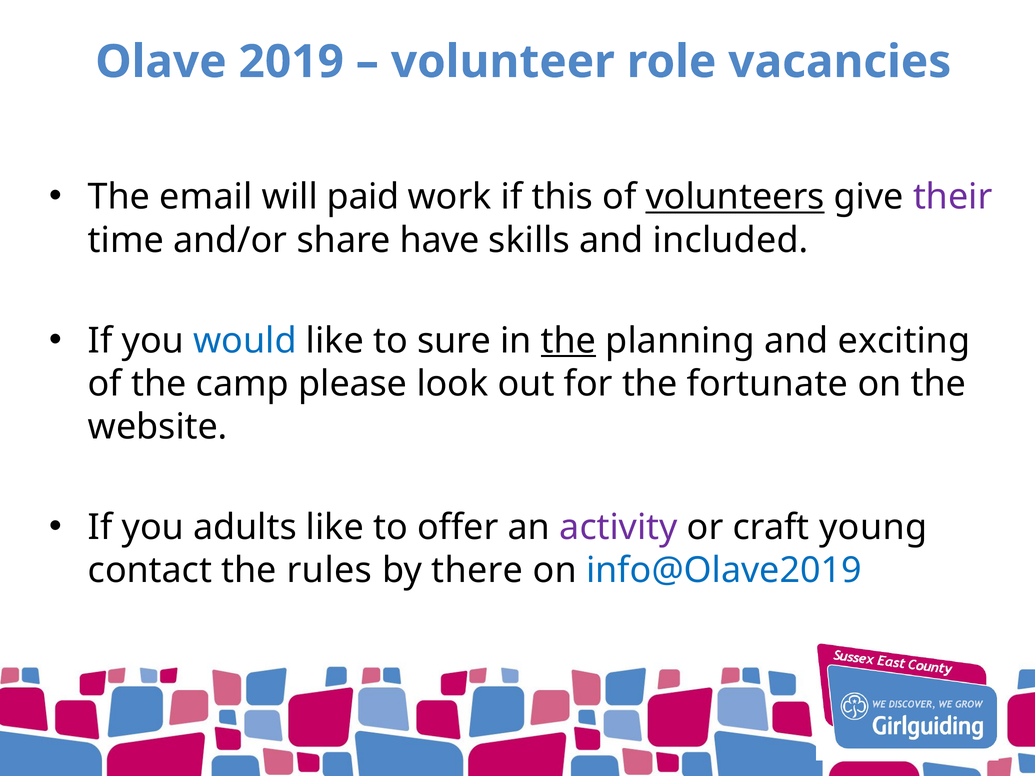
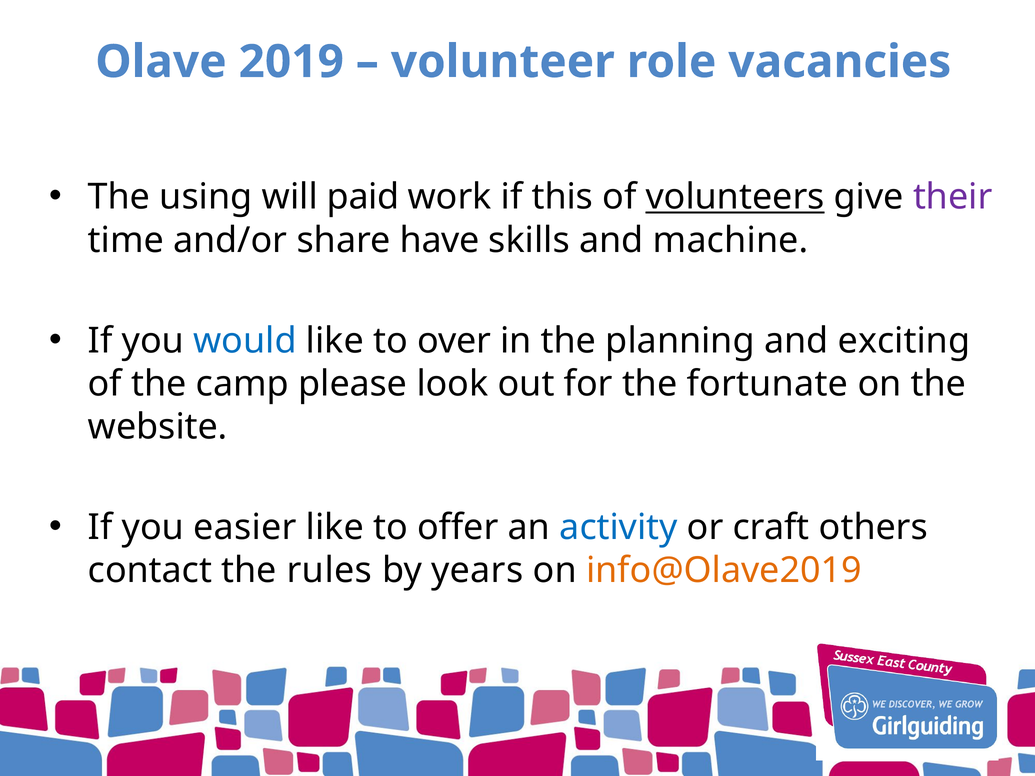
email: email -> using (206, 197)
included: included -> machine (731, 240)
sure: sure -> over (454, 341)
the underline: present -> none (569, 341)
adults: adults -> easier (245, 528)
activity colour: purple -> blue (619, 528)
young: young -> others (873, 528)
there: there -> years (477, 571)
info@Olave2019 colour: blue -> orange (724, 571)
